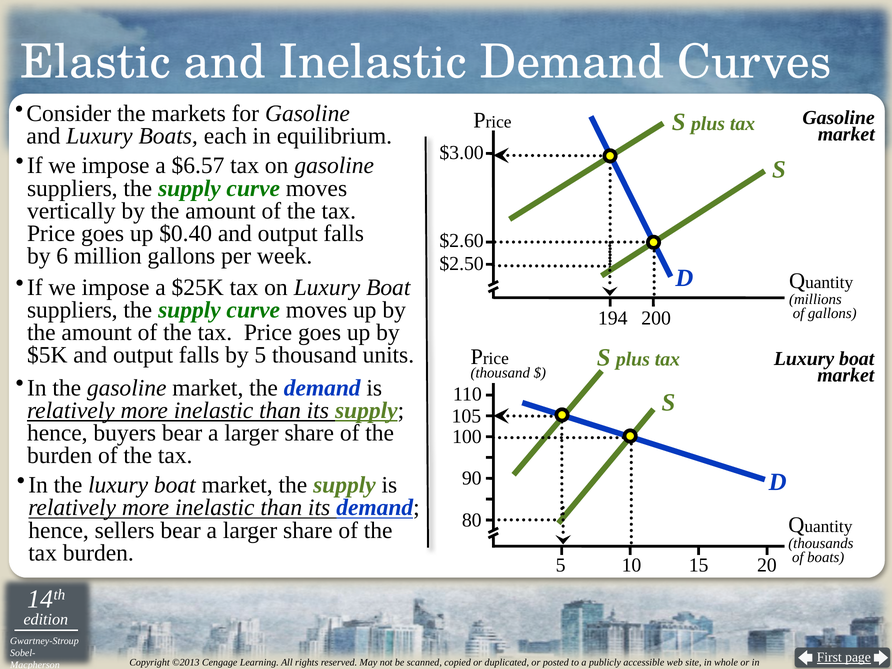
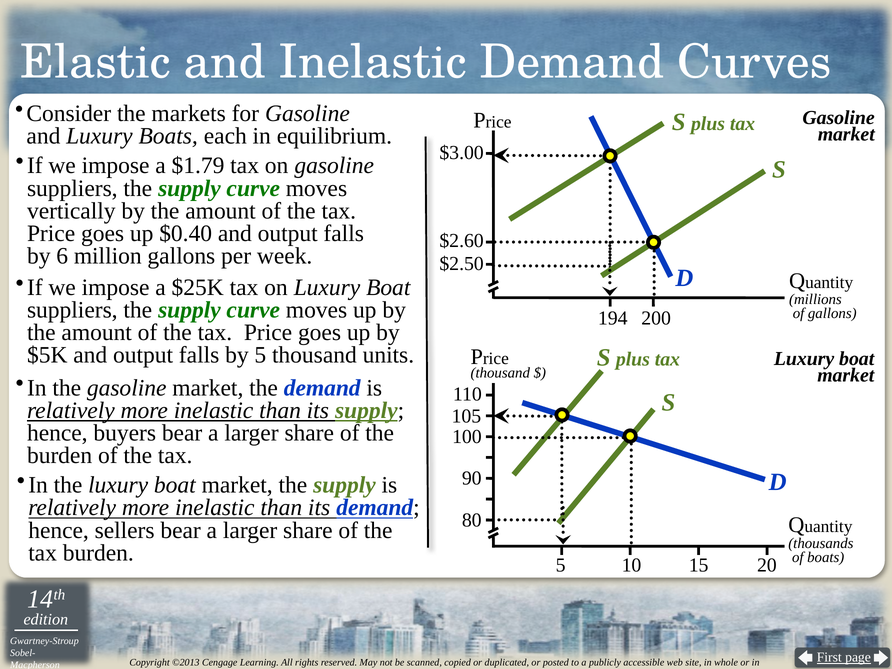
$6.57: $6.57 -> $1.79 (198, 166)
